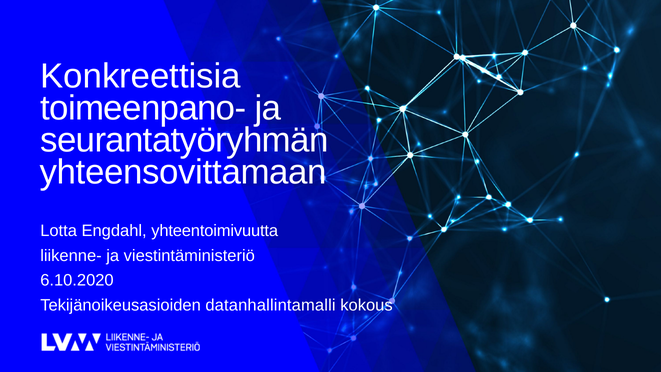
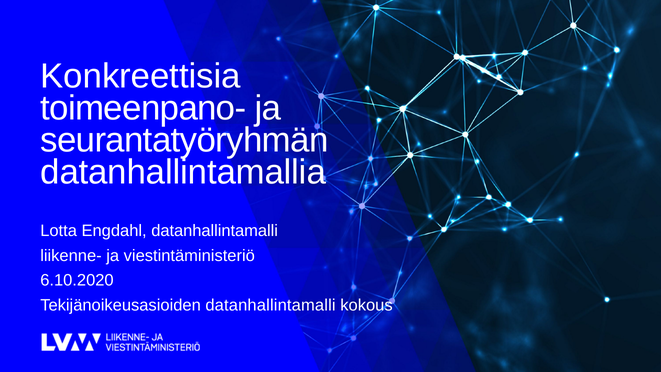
yhteensovittamaan: yhteensovittamaan -> datanhallintamallia (183, 172)
Engdahl yhteentoimivuutta: yhteentoimivuutta -> datanhallintamalli (215, 231)
